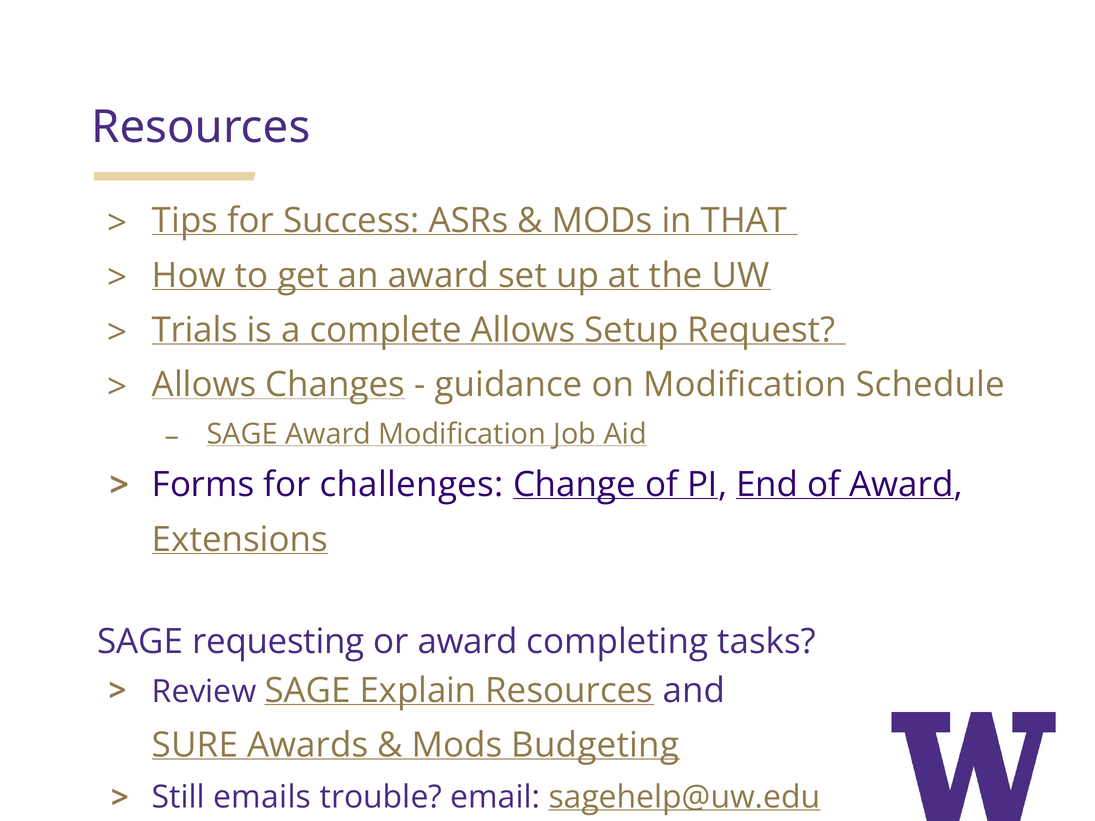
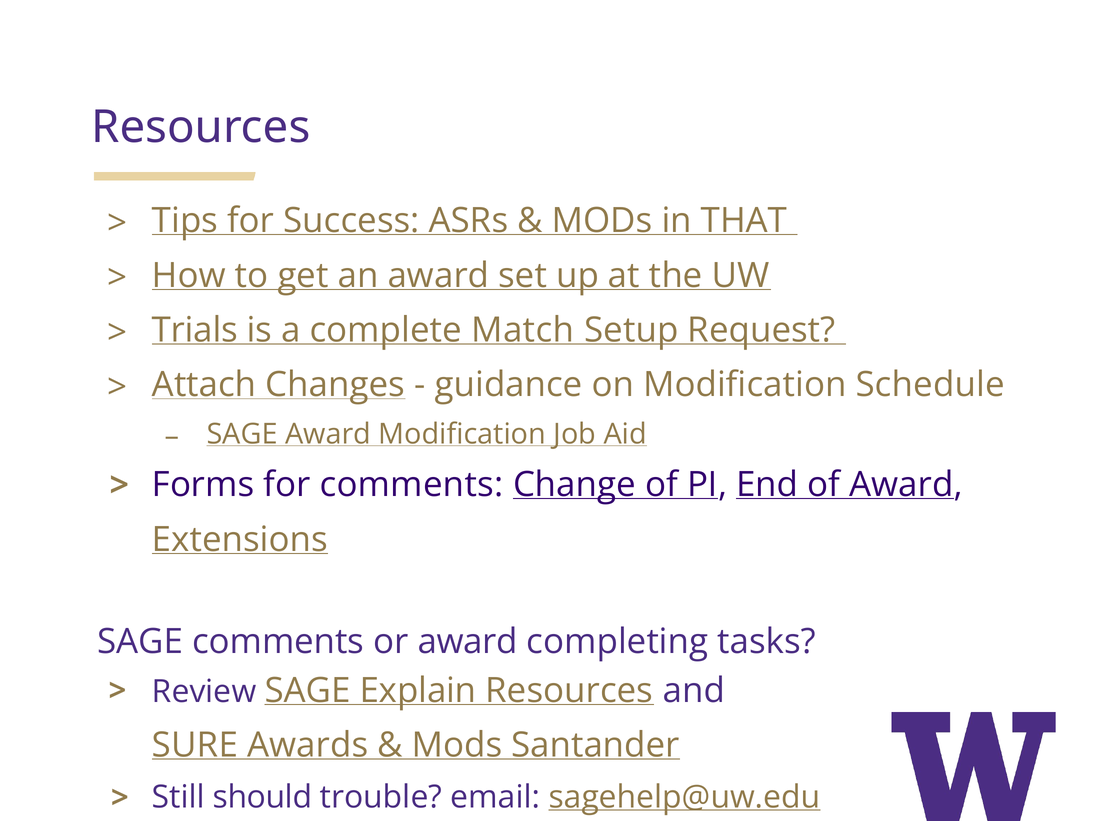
complete Allows: Allows -> Match (523, 330)
Allows: Allows -> Attach (204, 385)
for challenges: challenges -> comments (411, 485)
SAGE requesting: requesting -> comments (278, 642)
Budgeting: Budgeting -> Santander (595, 746)
emails: emails -> should (262, 798)
